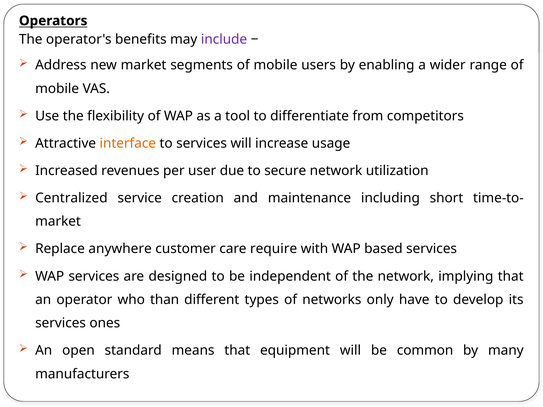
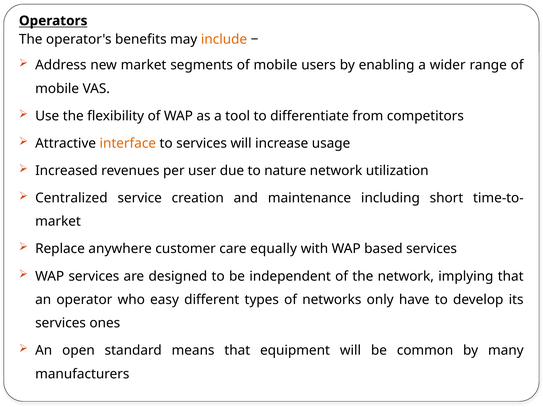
include colour: purple -> orange (224, 39)
secure: secure -> nature (285, 171)
require: require -> equally (274, 249)
than: than -> easy (165, 300)
